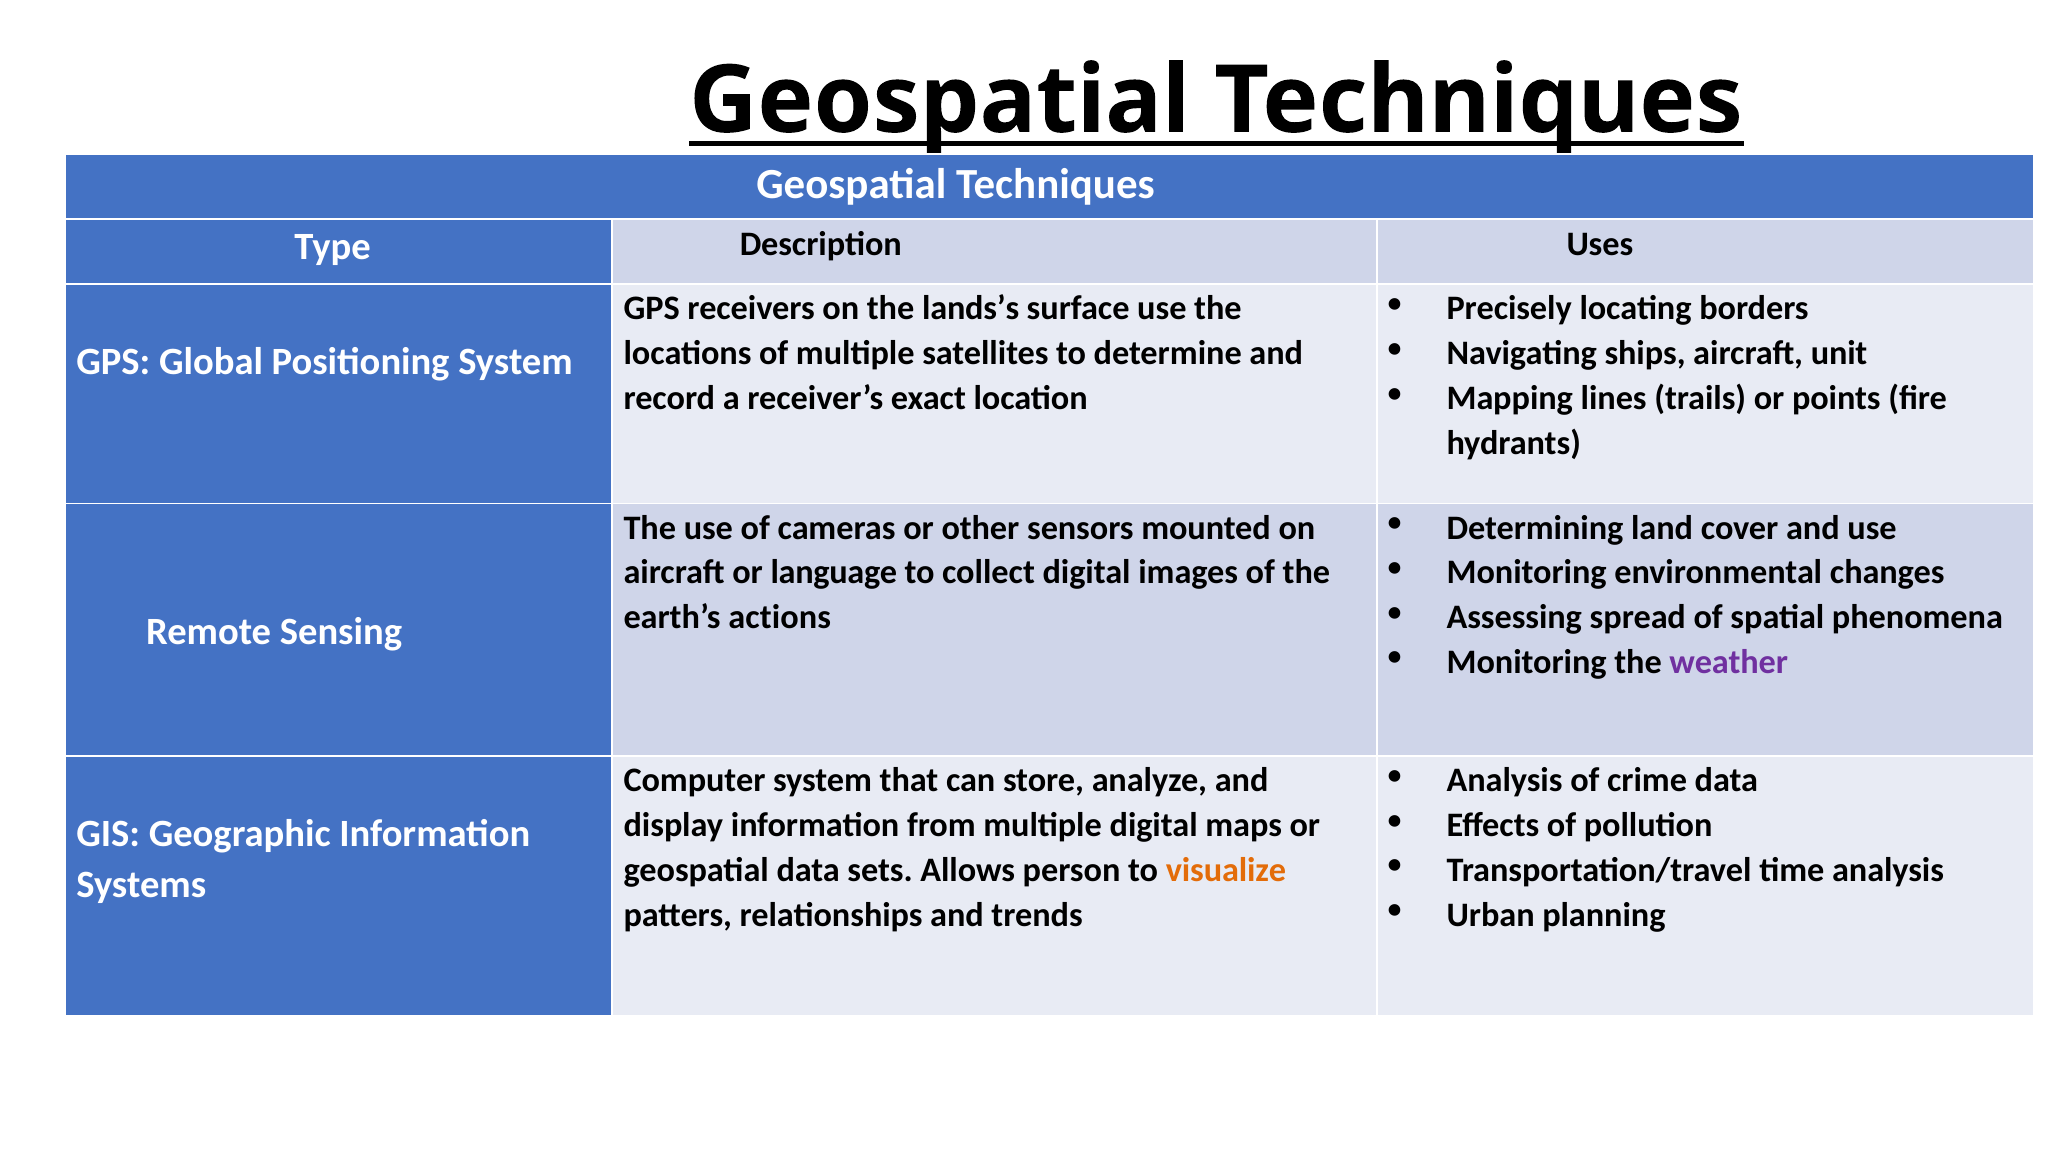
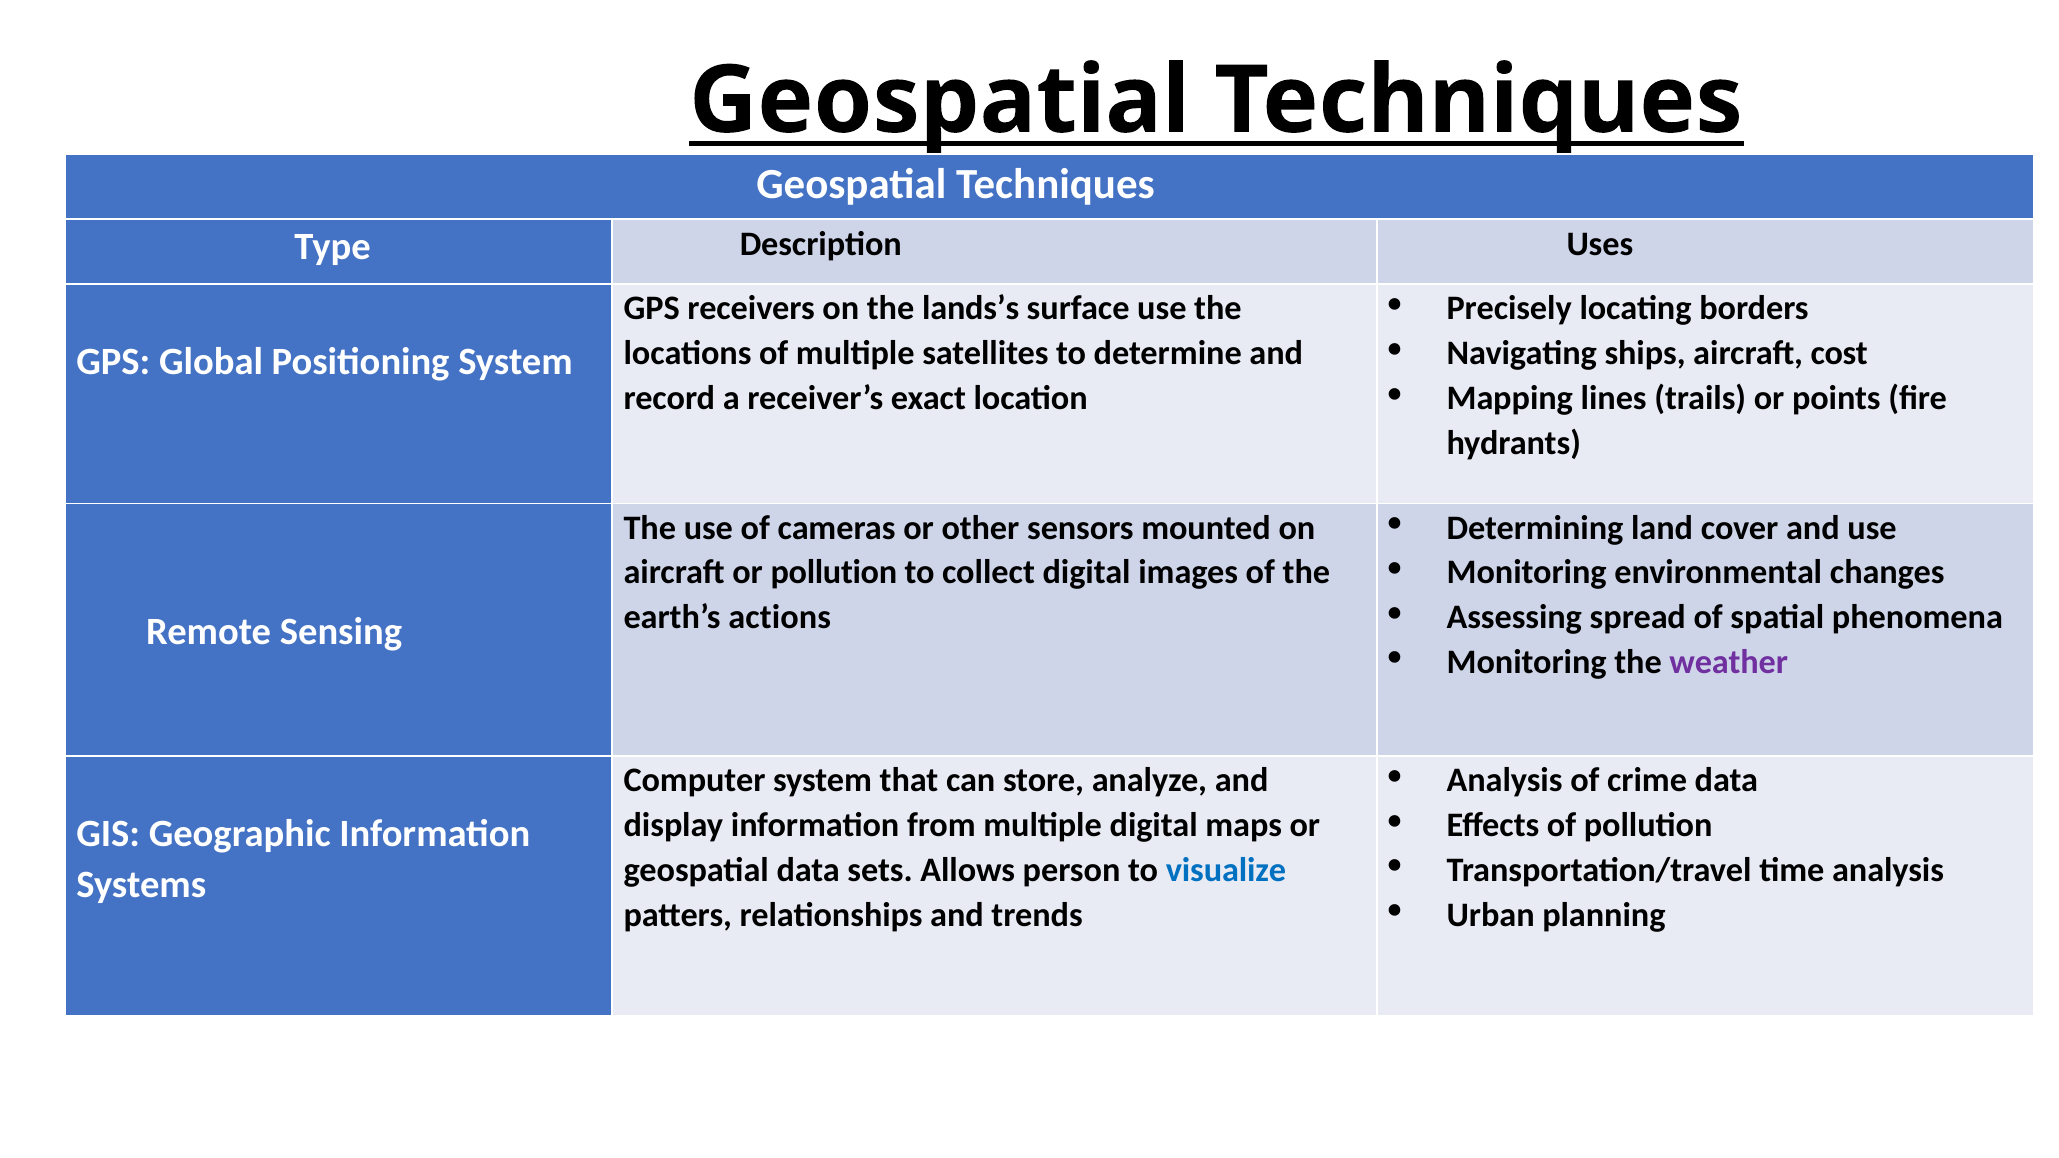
unit: unit -> cost (1839, 354)
or language: language -> pollution (834, 573)
visualize colour: orange -> blue (1226, 870)
